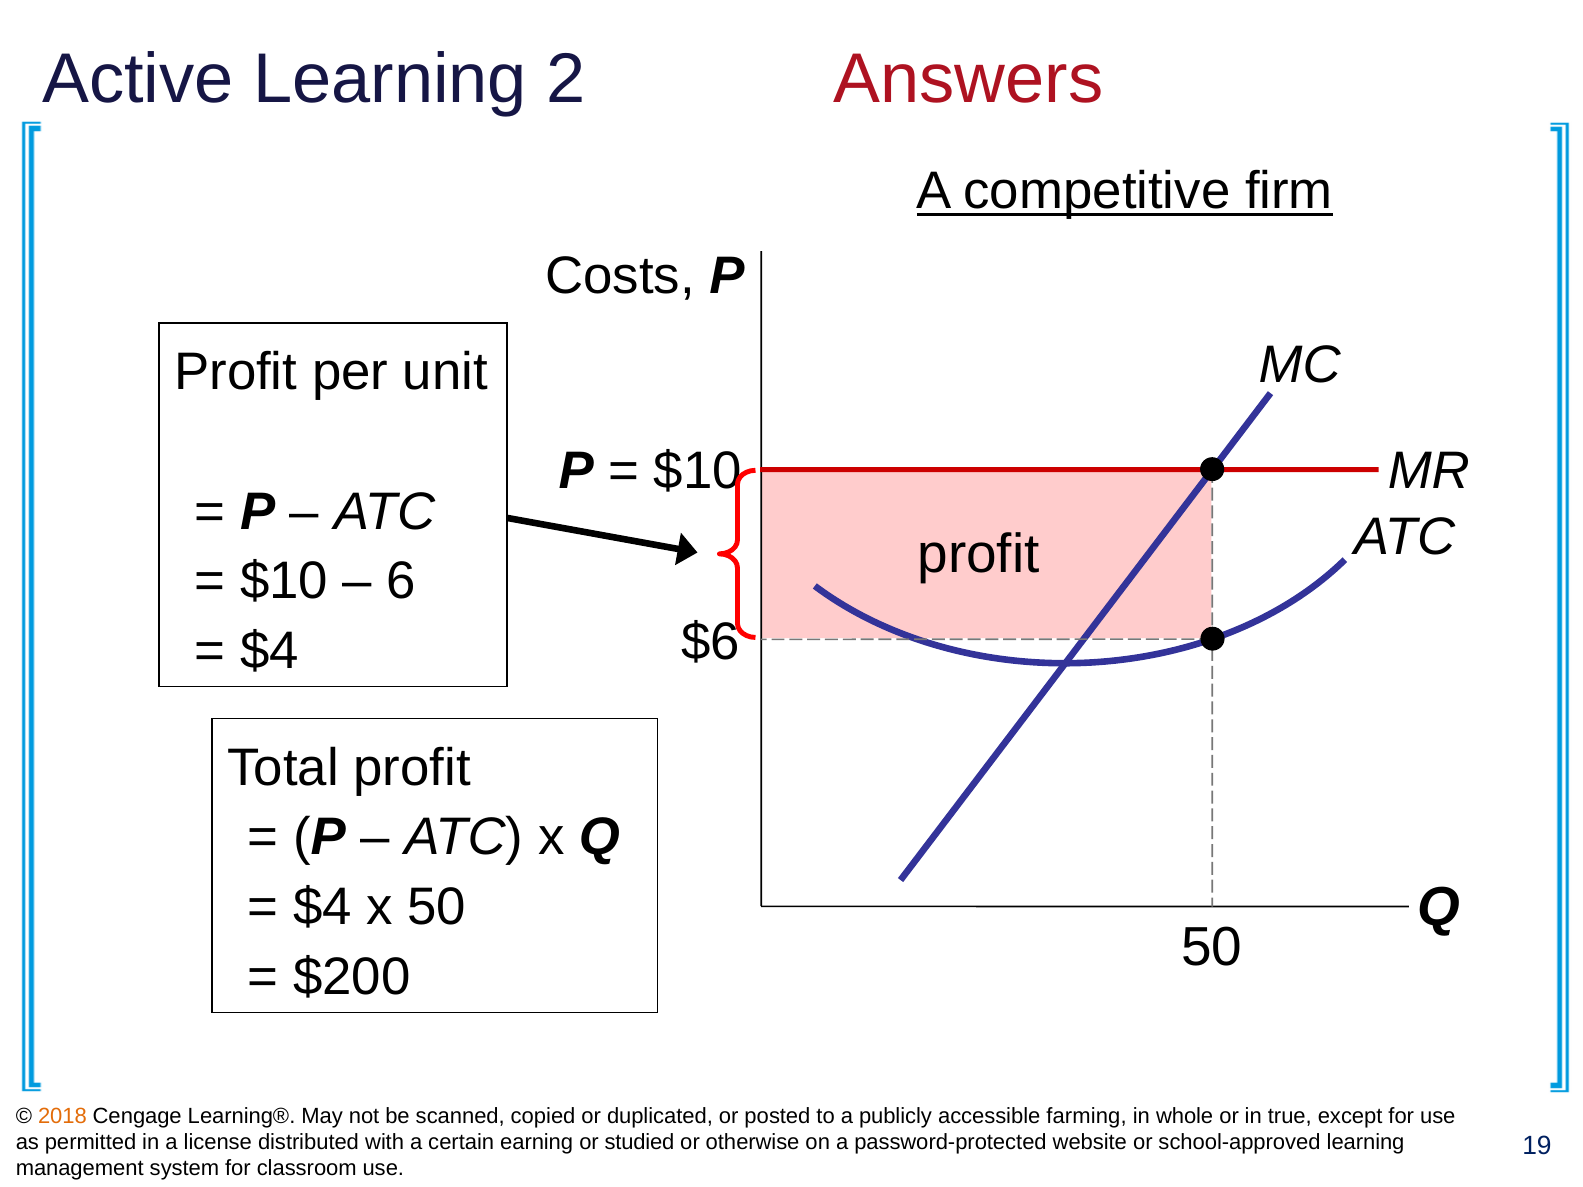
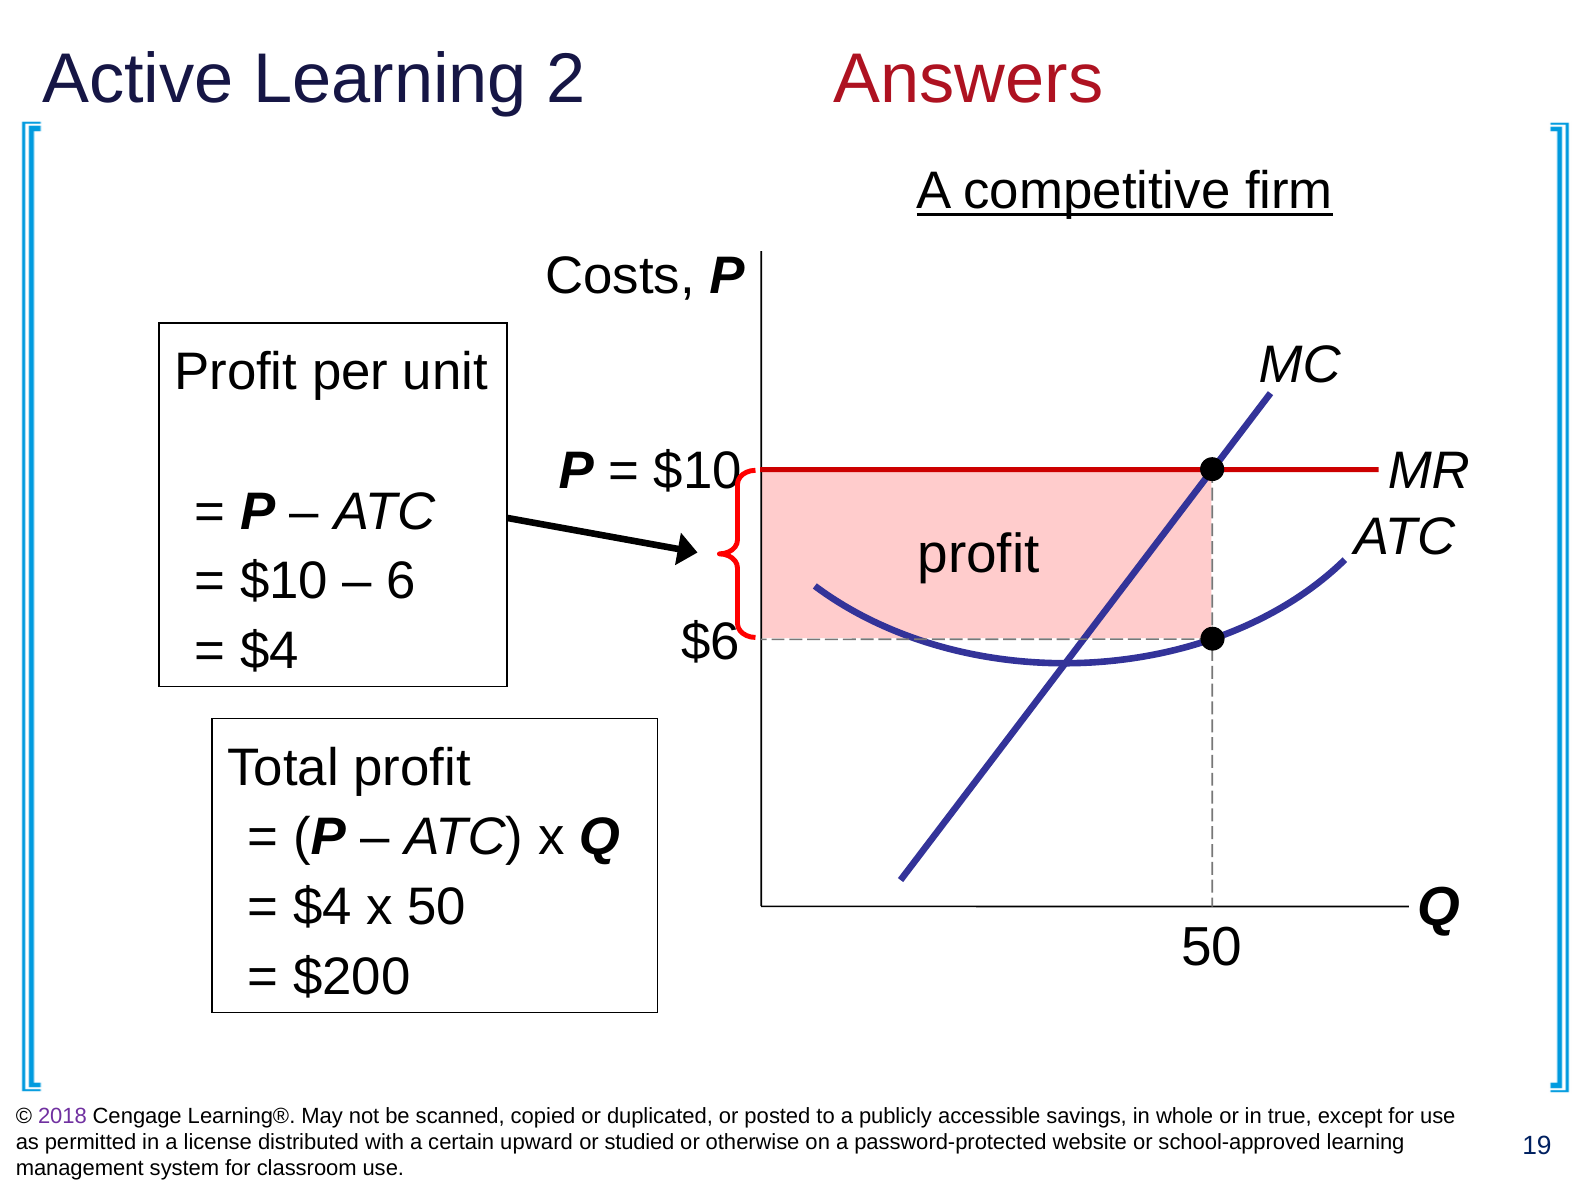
2018 colour: orange -> purple (62, 1116)
farming: farming -> savings (1087, 1116)
earning: earning -> upward (537, 1143)
